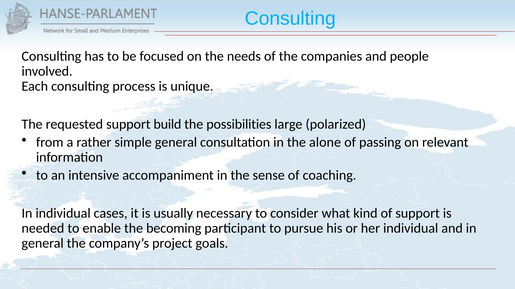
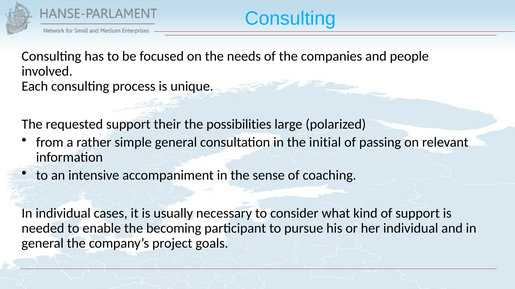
build: build -> their (167, 124)
alone: alone -> initial (325, 143)
